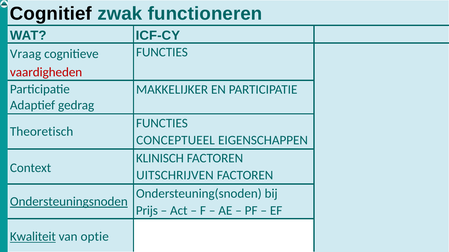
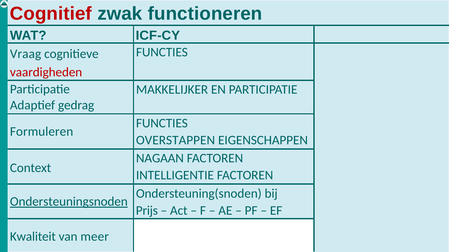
Cognitief colour: black -> red (51, 14)
Theoretisch: Theoretisch -> Formuleren (42, 132)
CONCEPTUEEL: CONCEPTUEEL -> OVERSTAPPEN (176, 140)
KLINISCH: KLINISCH -> NAGAAN (160, 158)
UITSCHRIJVEN: UITSCHRIJVEN -> INTELLIGENTIE (175, 176)
Kwaliteit underline: present -> none (33, 237)
optie: optie -> meer (95, 237)
